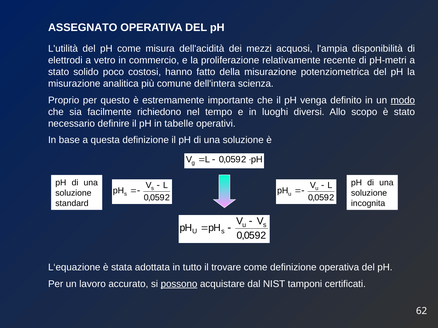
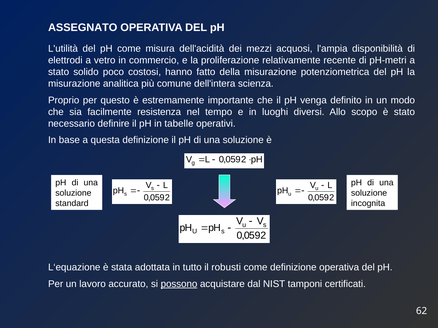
modo underline: present -> none (403, 100)
richiedono: richiedono -> resistenza (159, 112)
trovare: trovare -> robusti (226, 268)
